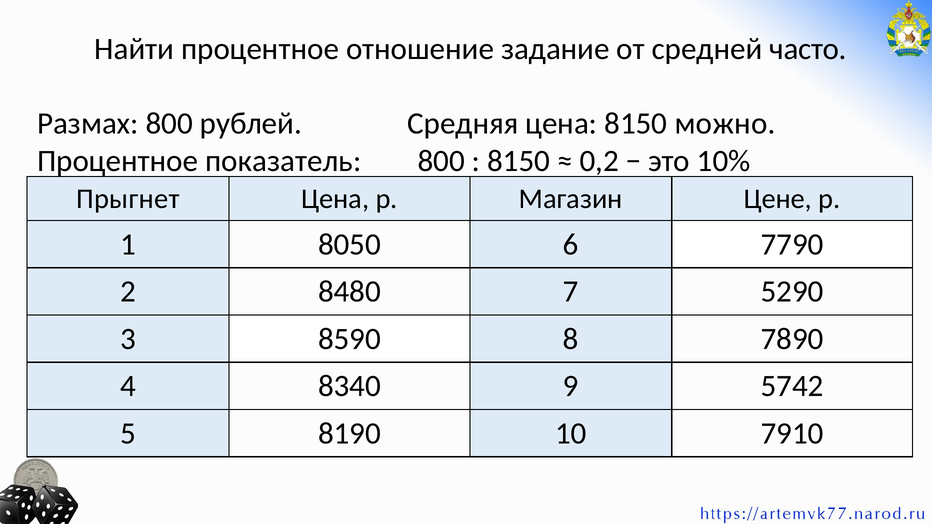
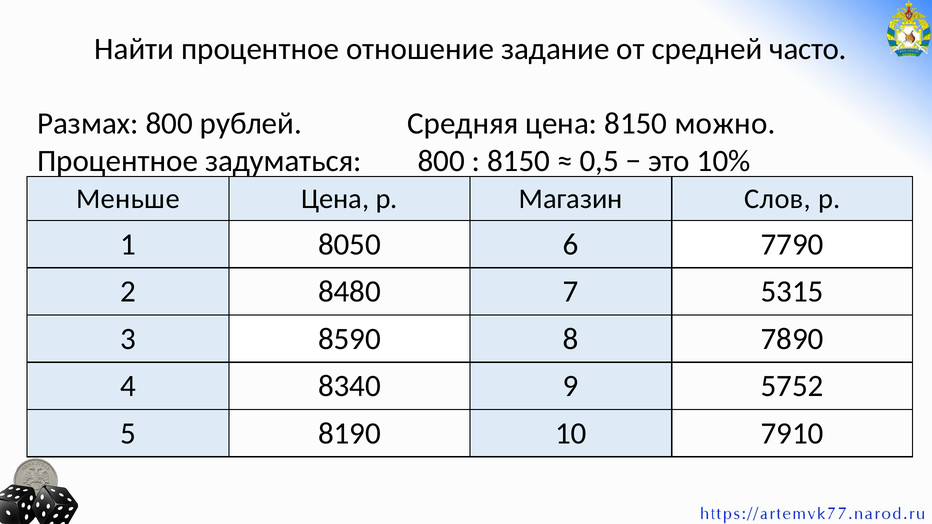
показатель: показатель -> задуматься (283, 161)
0,2: 0,2 -> 0,5 (599, 161)
Прыгнет: Прыгнет -> Меньше (128, 199)
Цене: Цене -> Слов (778, 199)
5290: 5290 -> 5315 (792, 292)
5742: 5742 -> 5752 (792, 386)
